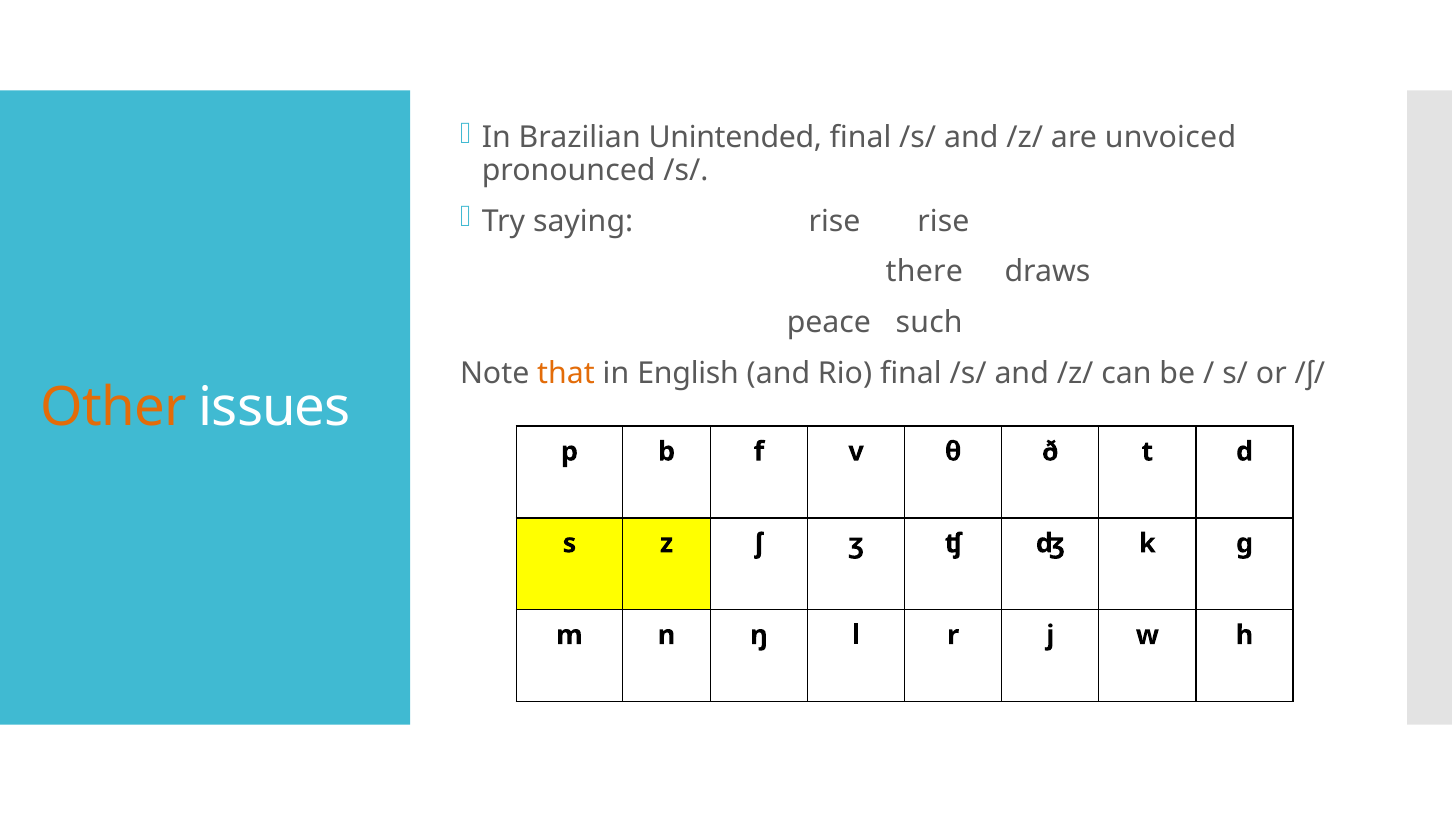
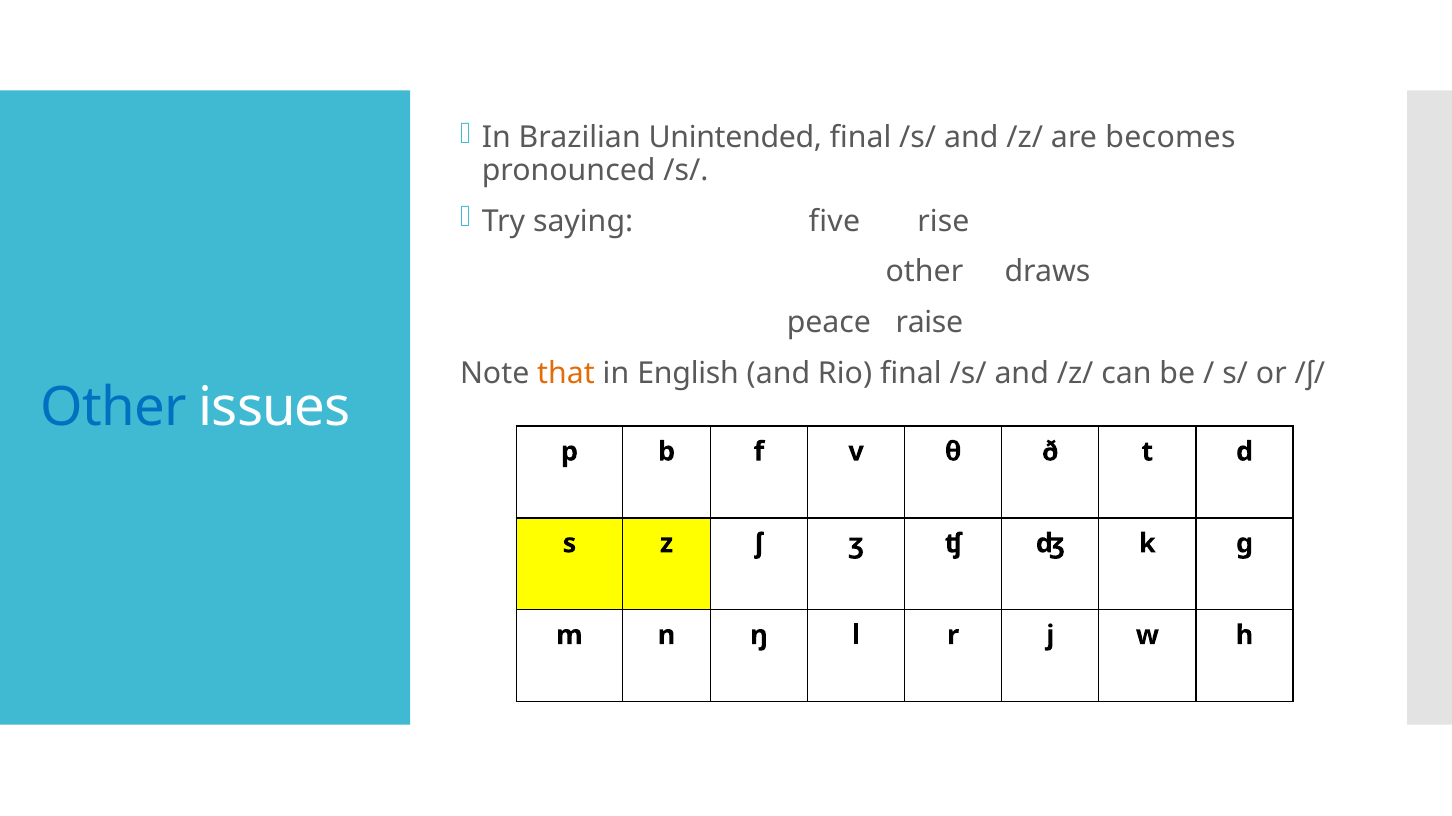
unvoiced: unvoiced -> becomes (1171, 138)
saying rise: rise -> five (834, 221)
there: there -> other (924, 272)
such: such -> raise (929, 323)
Other colour: orange -> blue (114, 407)
